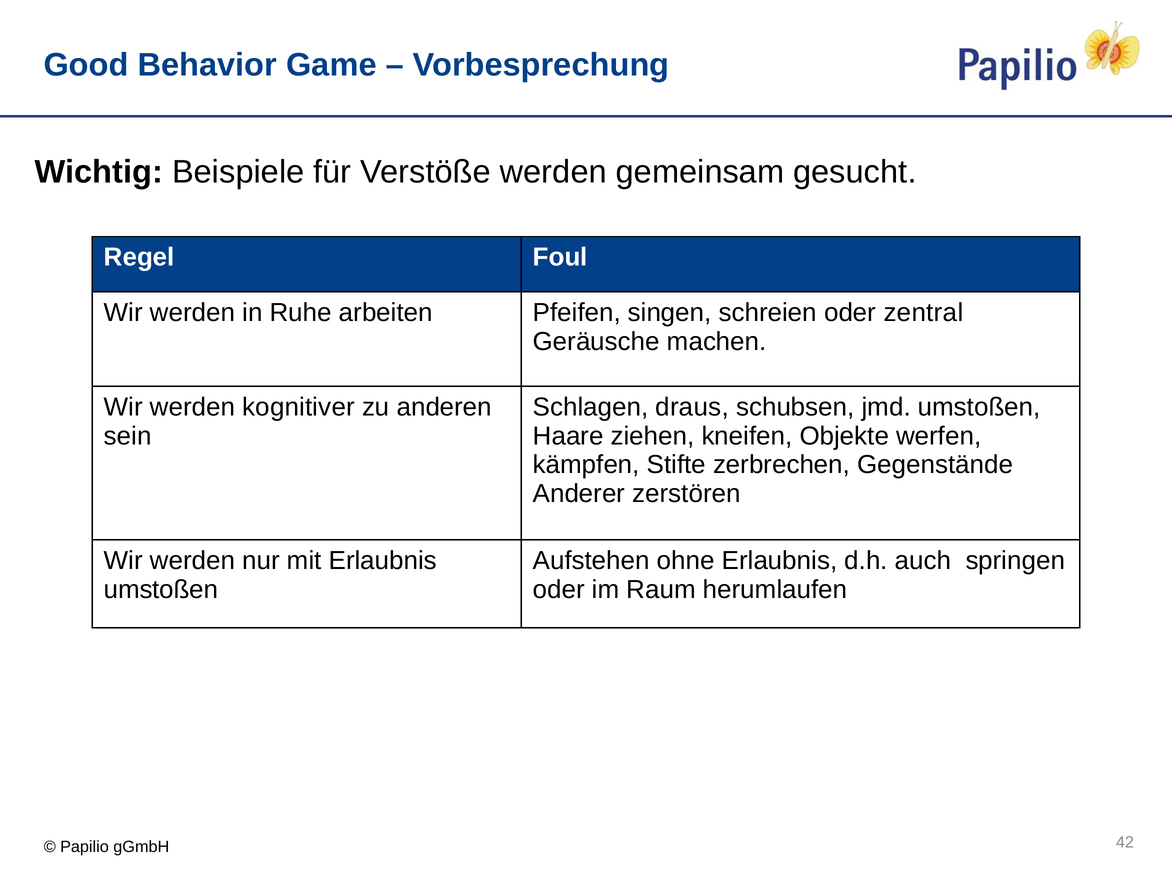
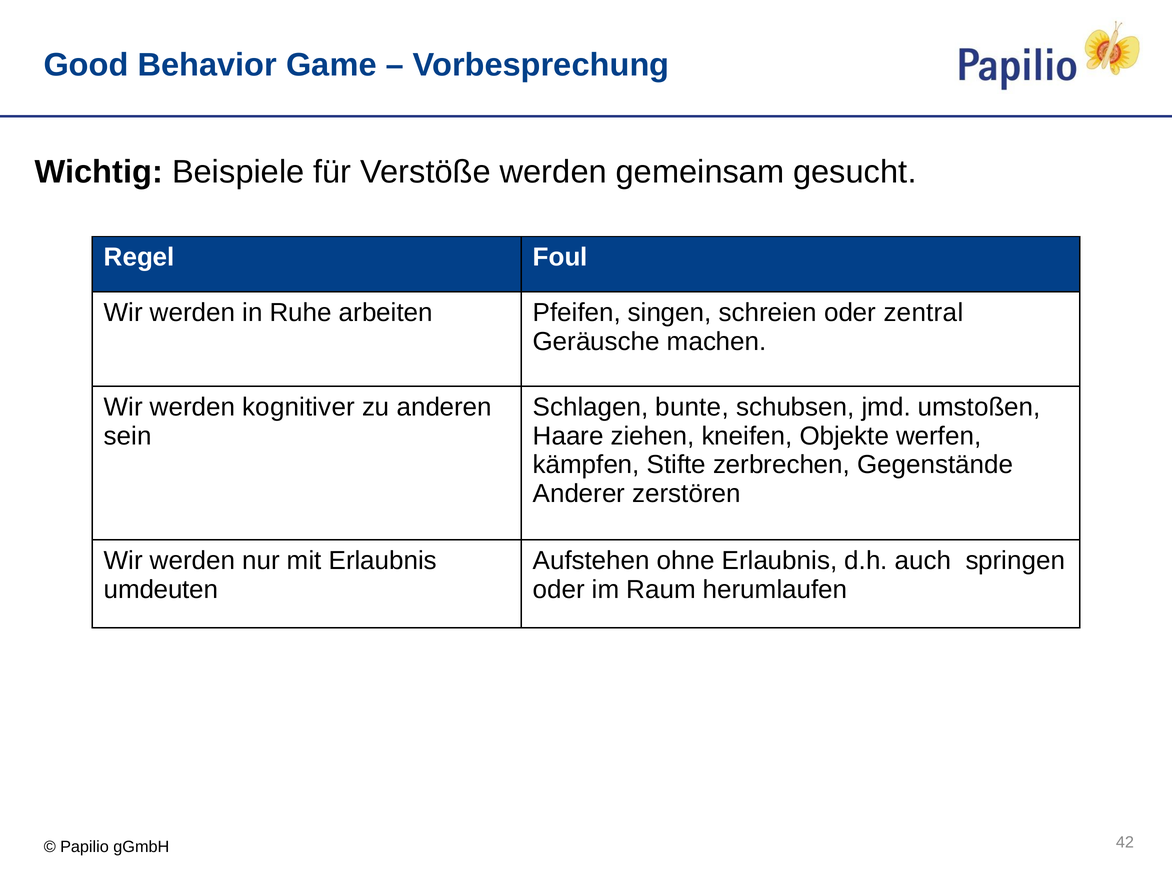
draus: draus -> bunte (692, 407)
umstoßen: umstoßen -> umdeuten (161, 590)
